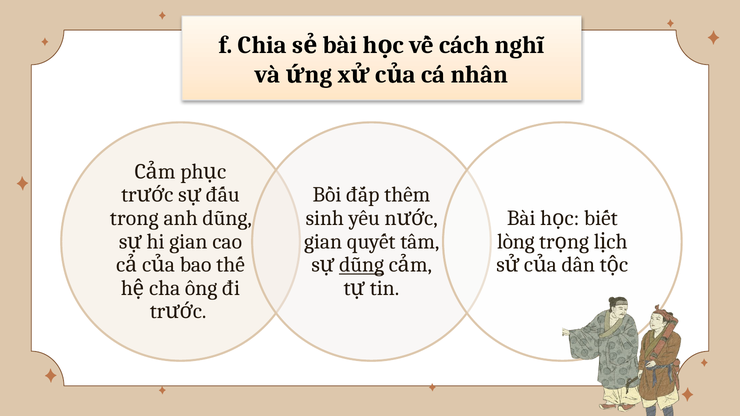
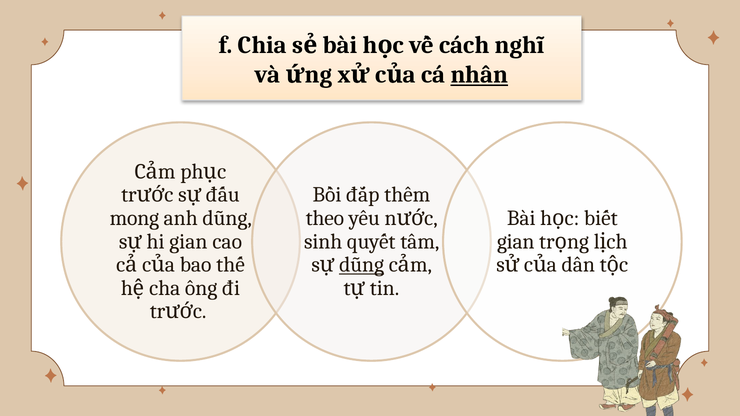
nhân underline: none -> present (479, 75)
trong: trong -> mong (134, 218)
sinh: sinh -> theo (325, 218)
gian: gian -> sinh (323, 242)
lòng: lòng -> gian (516, 242)
